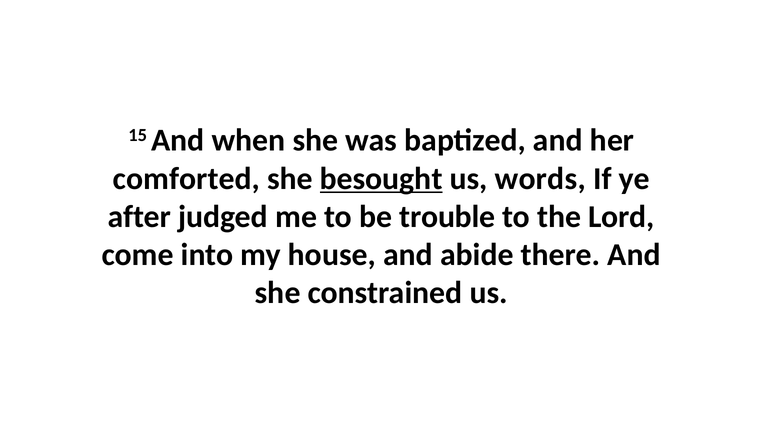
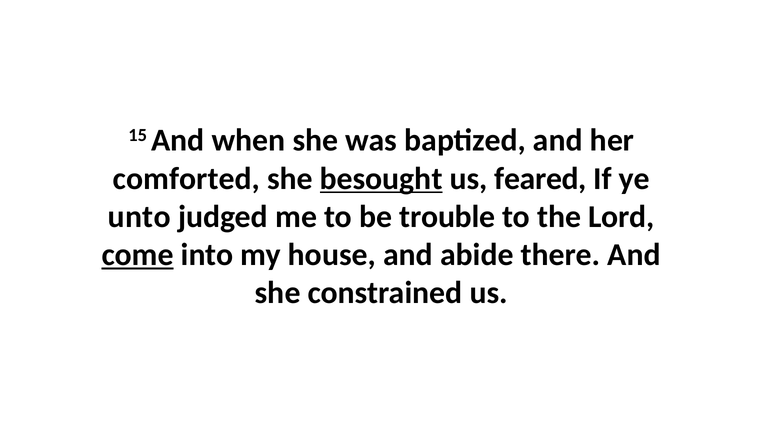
words: words -> feared (541, 179)
after: after -> unto (139, 217)
come underline: none -> present (138, 255)
